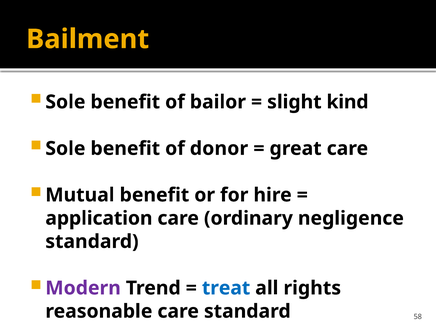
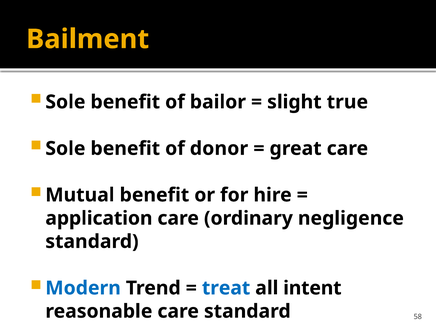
kind: kind -> true (347, 102)
Modern colour: purple -> blue (83, 288)
rights: rights -> intent (312, 288)
